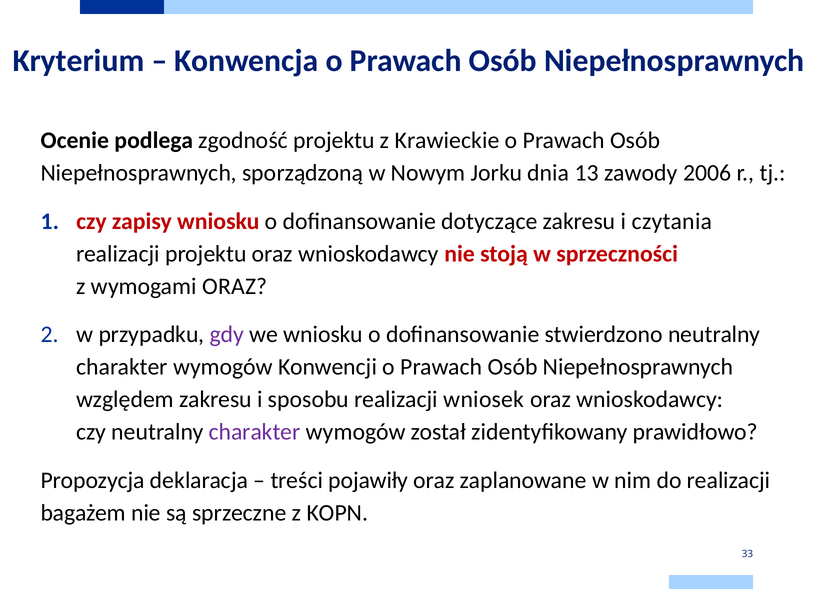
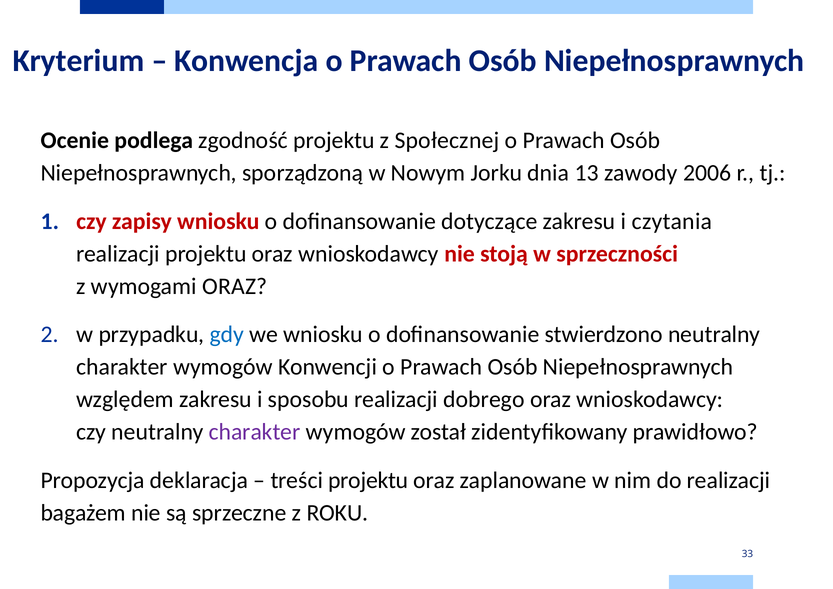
Krawieckie: Krawieckie -> Społecznej (447, 140)
gdy colour: purple -> blue (227, 335)
wniosek: wniosek -> dobrego (484, 399)
treści pojawiły: pojawiły -> projektu (368, 480)
KOPN: KOPN -> ROKU (337, 513)
